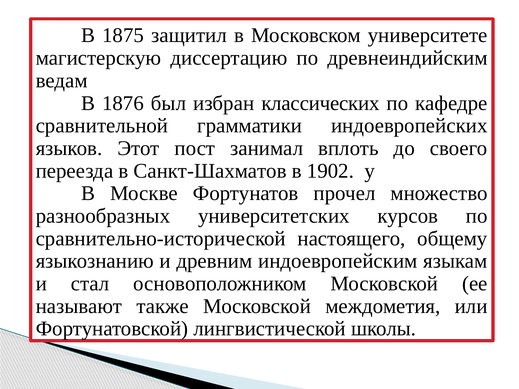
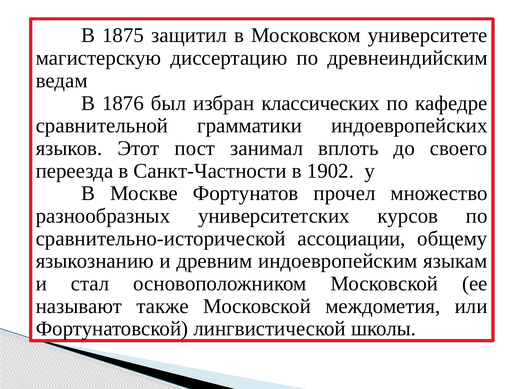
Санкт-Шахматов: Санкт-Шахматов -> Санкт-Частности (210, 171)
настоящего: настоящего -> ассоциации (352, 239)
